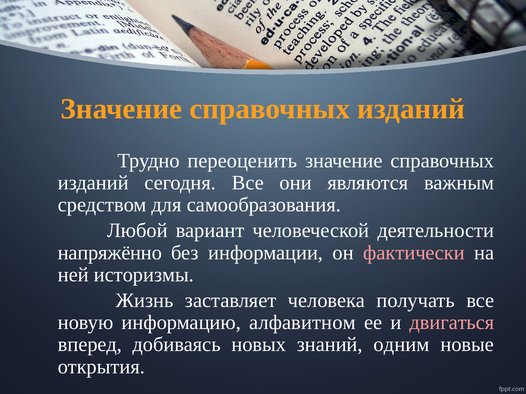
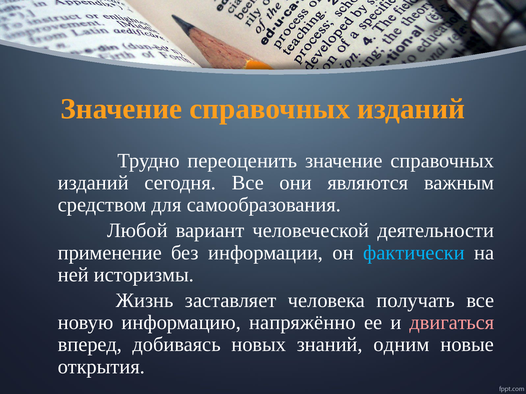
напряжённо: напряжённо -> применение (110, 253)
фактически colour: pink -> light blue (414, 253)
алфавитном: алфавитном -> напряжённо (302, 323)
